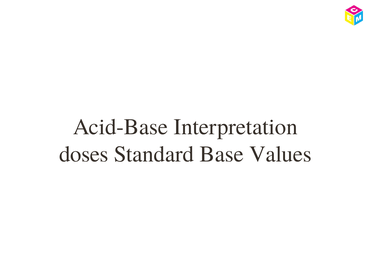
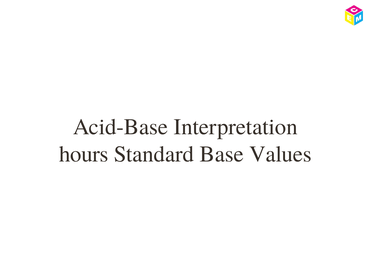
doses: doses -> hours (84, 154)
